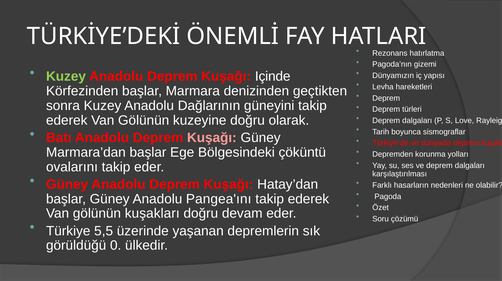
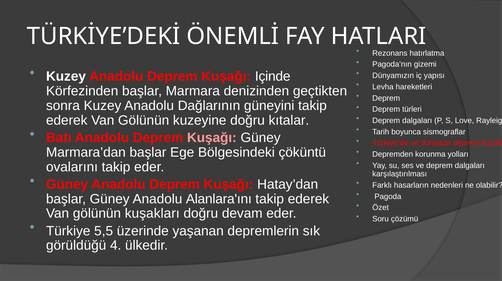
Kuzey colour: light green -> white (66, 77)
olarak: olarak -> kıtalar (289, 120)
Pangea'ını: Pangea'ını -> Alanlara'ını (219, 199)
0: 0 -> 4 (116, 246)
